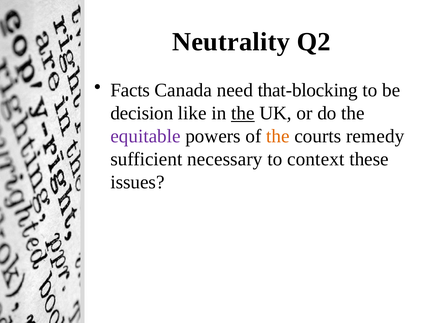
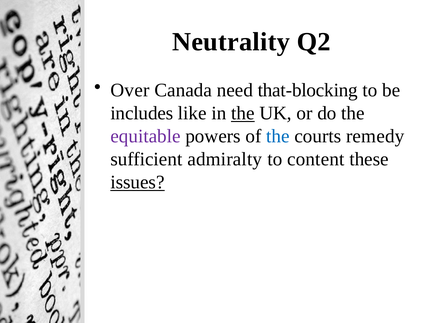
Facts: Facts -> Over (130, 90)
decision: decision -> includes (142, 113)
the colour: orange -> blue (278, 136)
necessary: necessary -> admiralty (225, 159)
context: context -> content (316, 159)
issues underline: none -> present (138, 182)
